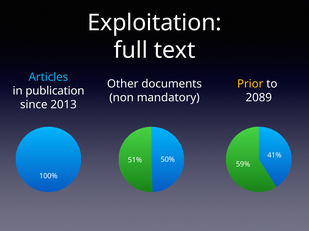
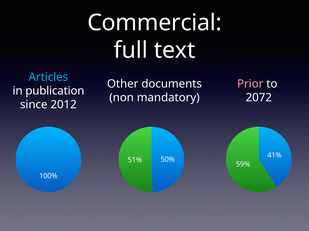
Exploitation: Exploitation -> Commercial (155, 23)
Prior colour: yellow -> pink (250, 84)
2089: 2089 -> 2072 (259, 98)
2013: 2013 -> 2012 (64, 105)
